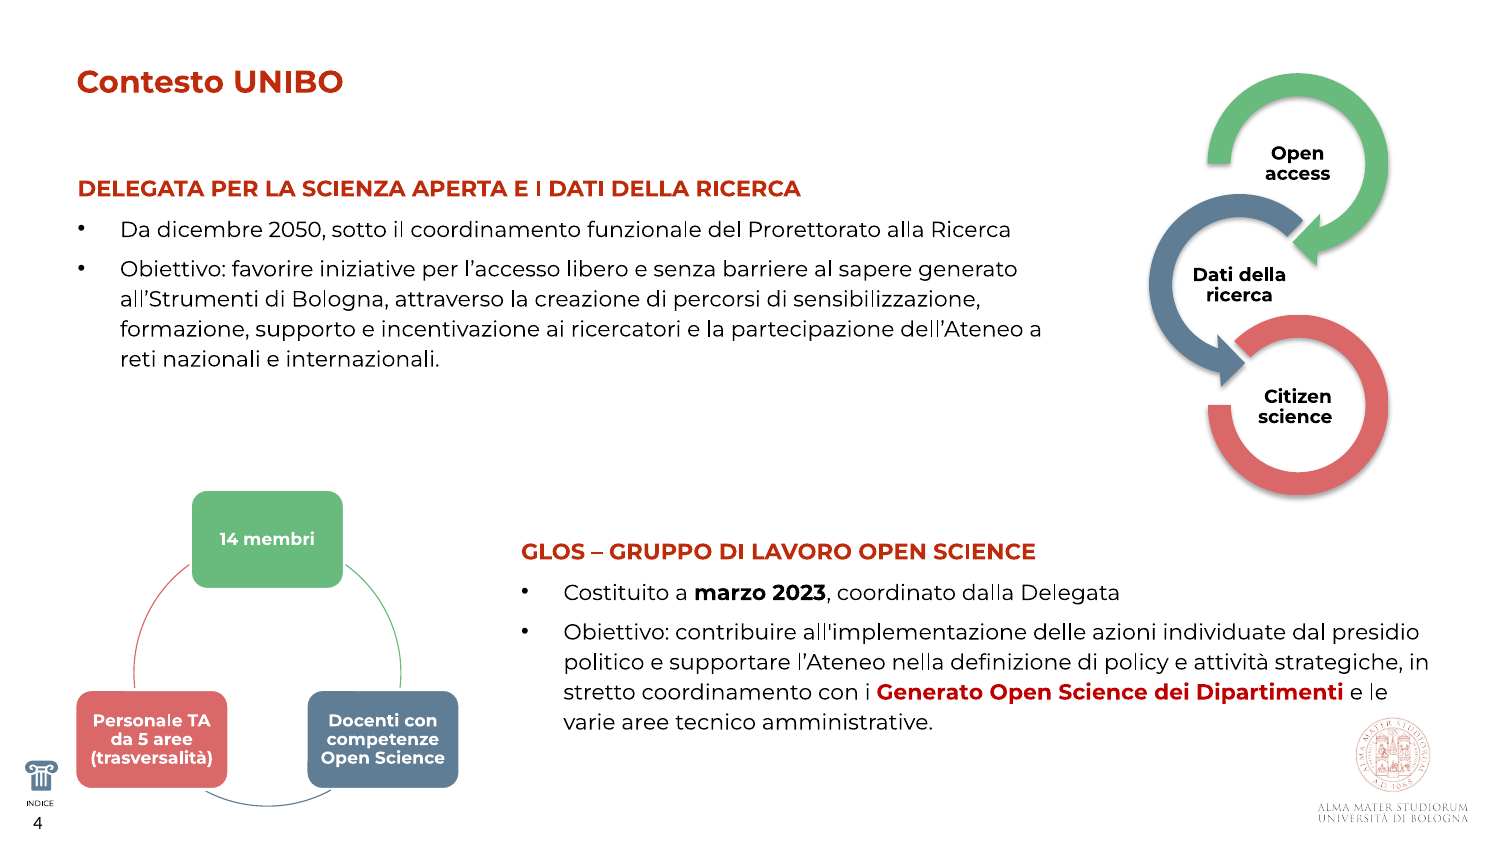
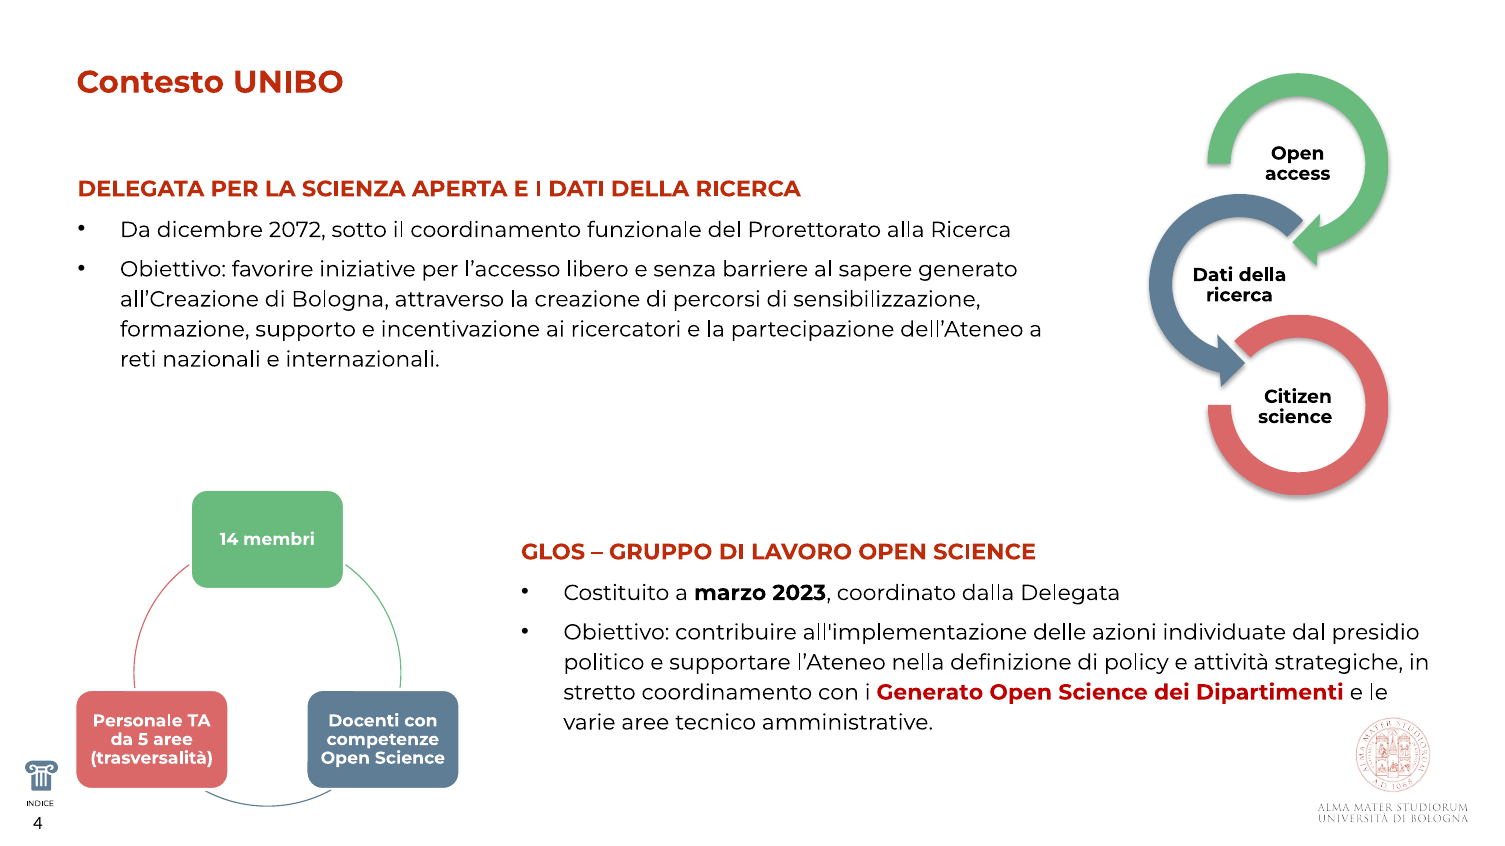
2050: 2050 -> 2072 (297, 230)
all’Strumenti: all’Strumenti -> all’Creazione (189, 299)
